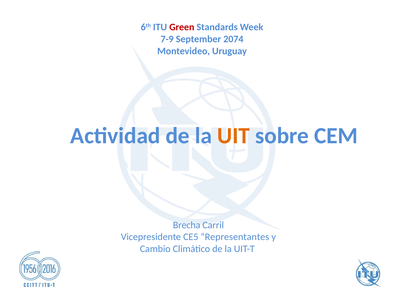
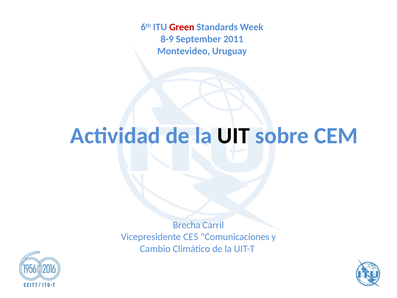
7-9: 7-9 -> 8-9 (167, 39)
2074: 2074 -> 2011 (233, 39)
UIT colour: orange -> black (234, 136)
Representantes: Representantes -> Comunicaciones (235, 237)
